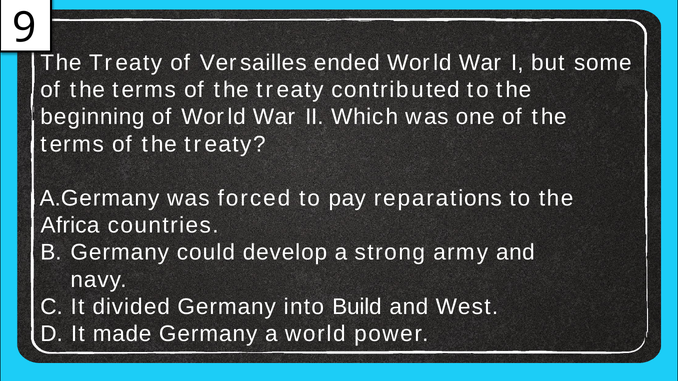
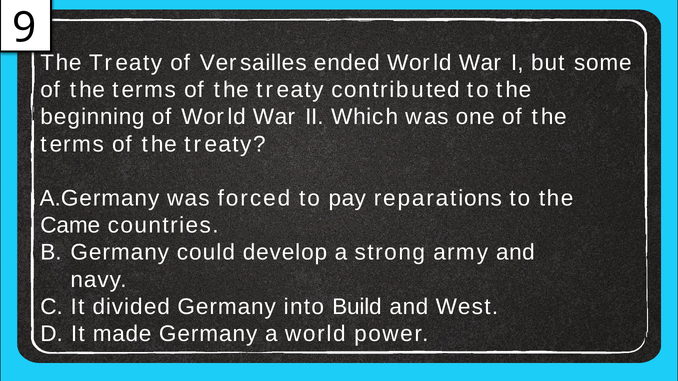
Africa: Africa -> Came (70, 226)
